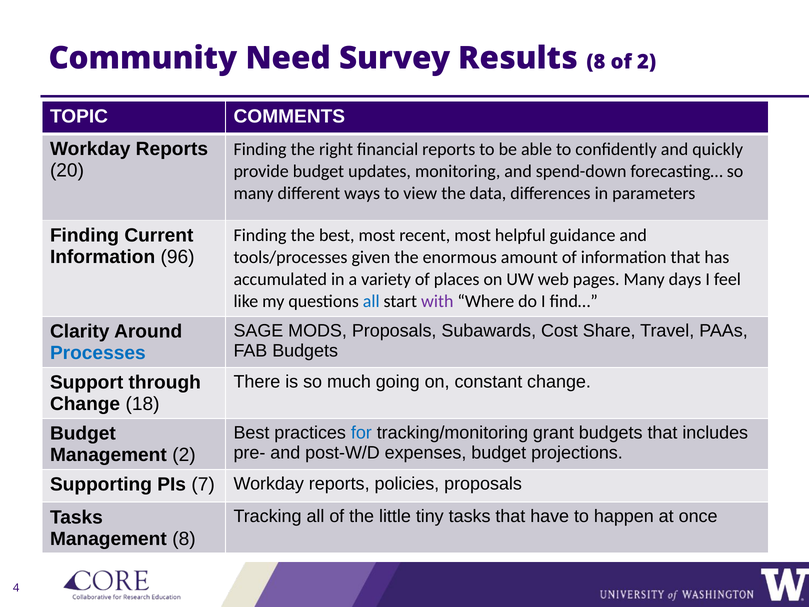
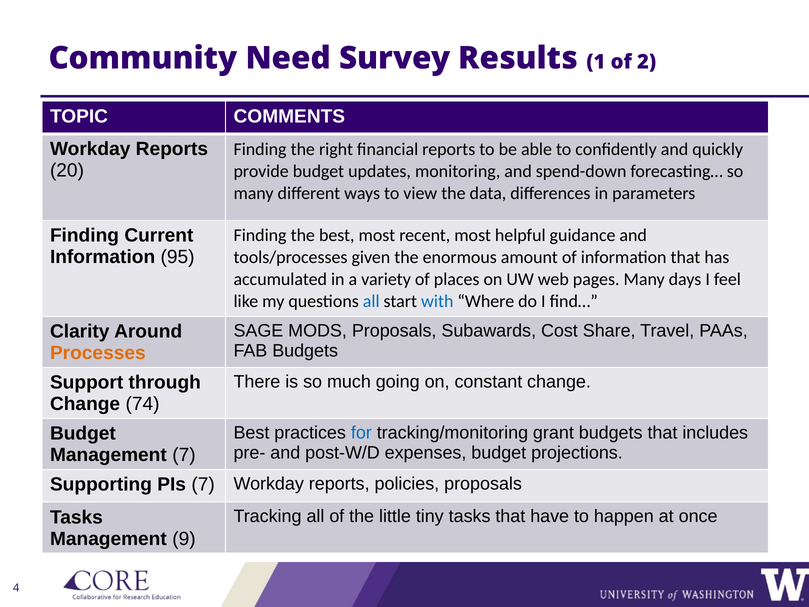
Results 8: 8 -> 1 (596, 62)
96: 96 -> 95 (178, 257)
with colour: purple -> blue (437, 301)
Processes colour: blue -> orange (98, 353)
18: 18 -> 74 (143, 404)
Management 2: 2 -> 7 (184, 455)
Management 8: 8 -> 9 (184, 539)
